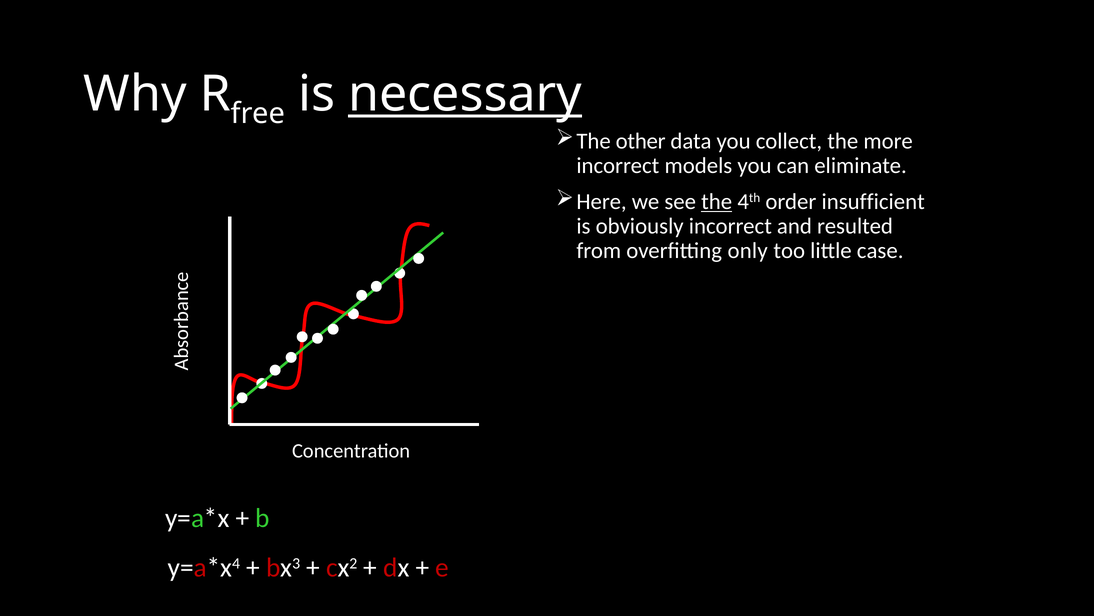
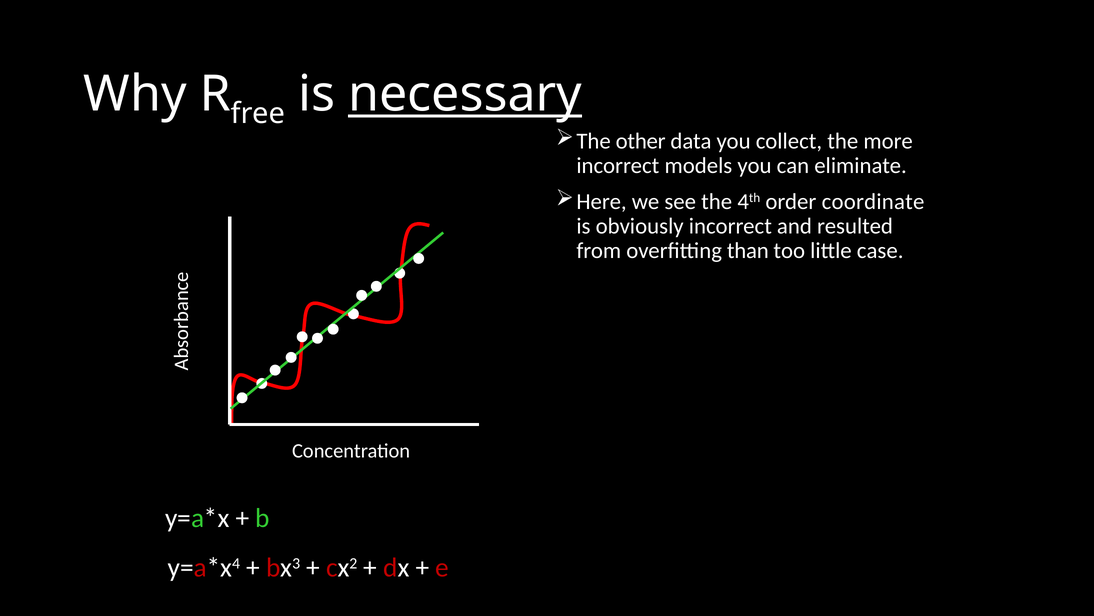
the underline: present -> none (717, 201)
insufficient: insufficient -> coordinate (873, 201)
only: only -> than (748, 251)
